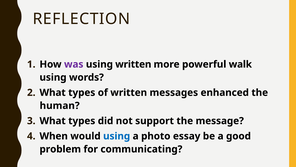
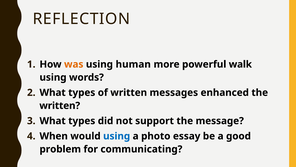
was colour: purple -> orange (74, 64)
using written: written -> human (133, 64)
human: human -> written (60, 105)
